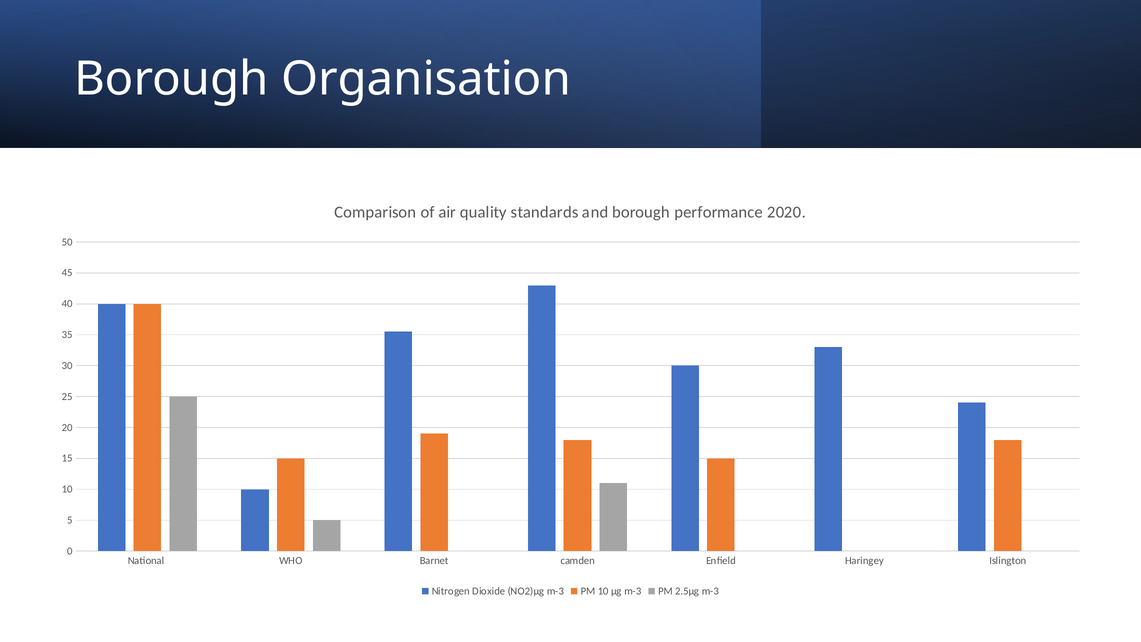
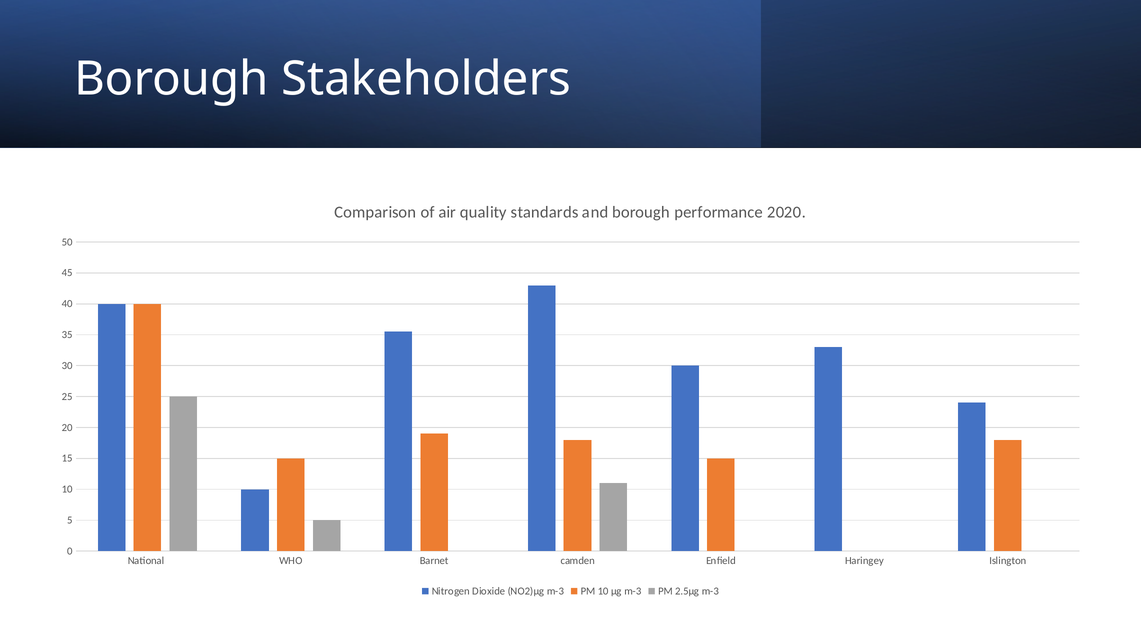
Organisation: Organisation -> Stakeholders (426, 79)
